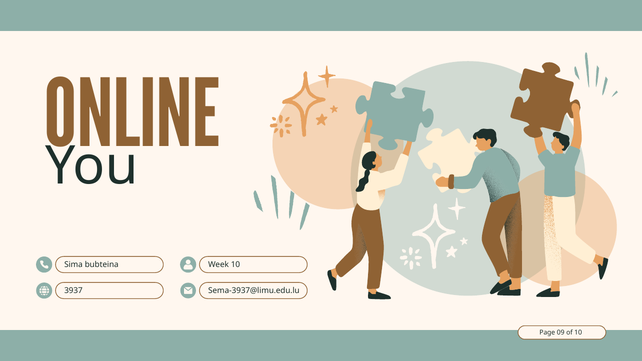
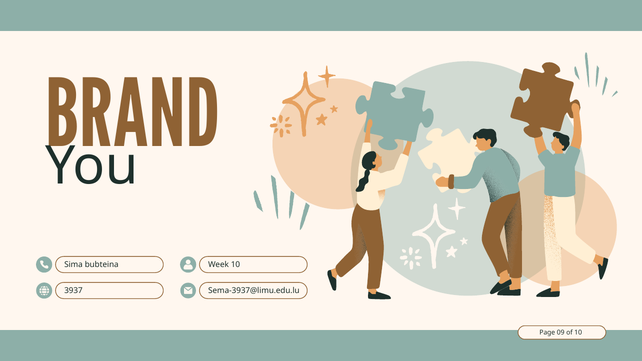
ONLINE: ONLINE -> BRAND (133, 115)
